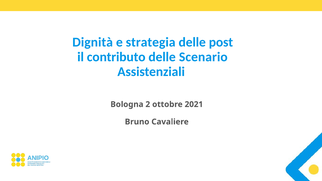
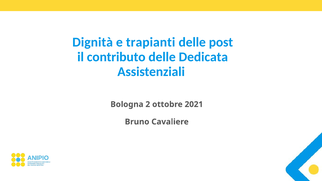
strategia: strategia -> trapianti (151, 42)
Scenario: Scenario -> Dedicata (203, 57)
